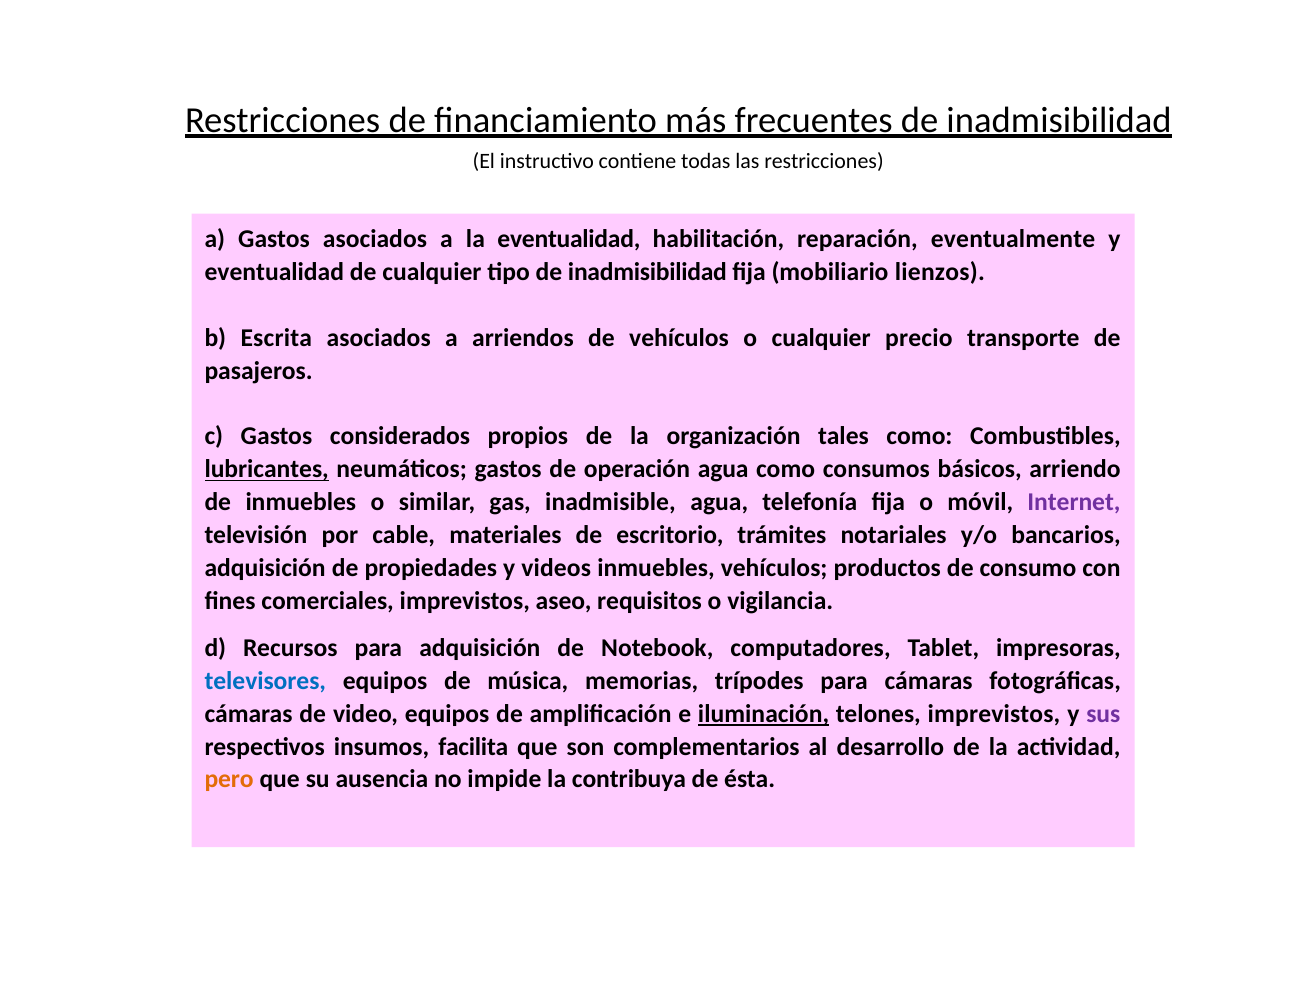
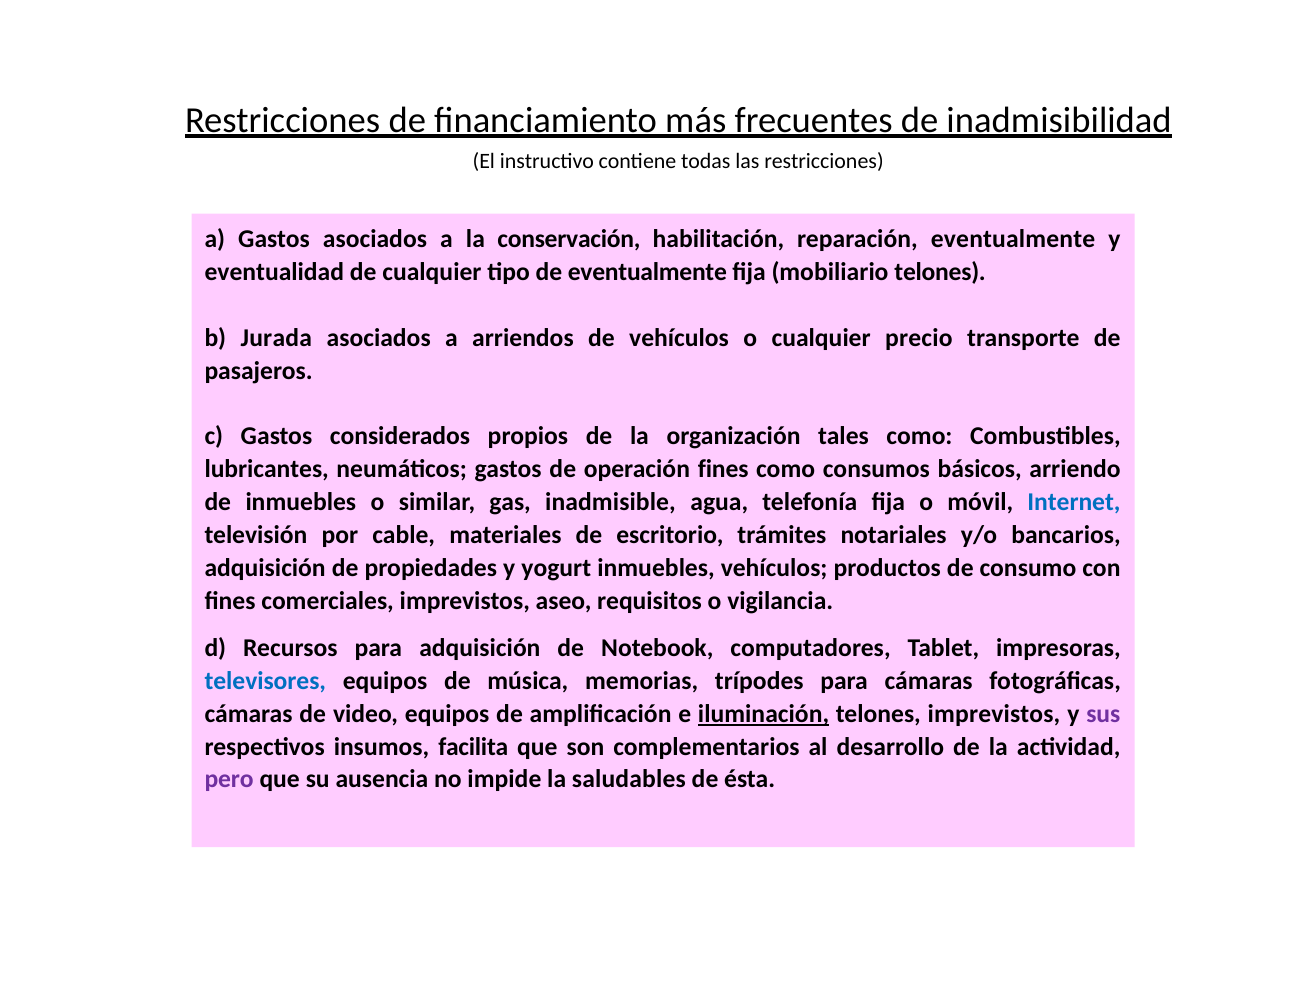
la eventualidad: eventualidad -> conservación (569, 239)
tipo de inadmisibilidad: inadmisibilidad -> eventualmente (647, 272)
mobiliario lienzos: lienzos -> telones (940, 272)
Escrita: Escrita -> Jurada (276, 338)
lubricantes underline: present -> none (267, 469)
operación agua: agua -> fines (723, 469)
Internet colour: purple -> blue (1074, 502)
videos: videos -> yogurt (556, 568)
pero colour: orange -> purple (229, 780)
contribuya: contribuya -> saludables (629, 780)
